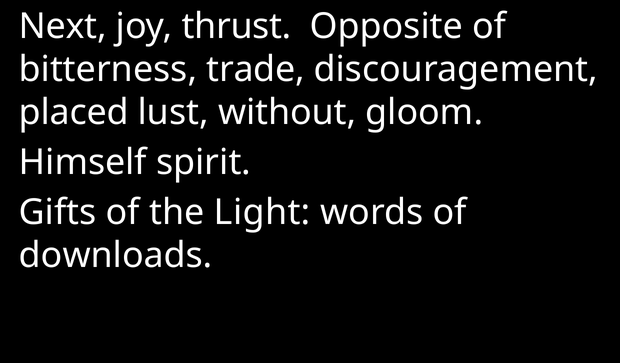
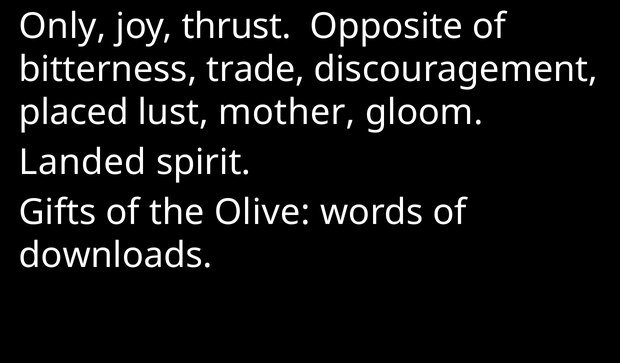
Next: Next -> Only (63, 26)
without: without -> mother (287, 112)
Himself: Himself -> Landed (83, 163)
Light: Light -> Olive (262, 213)
